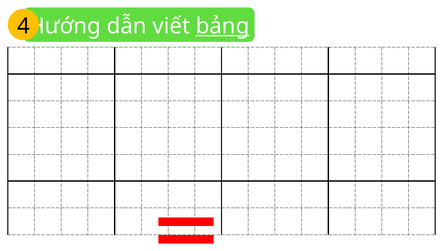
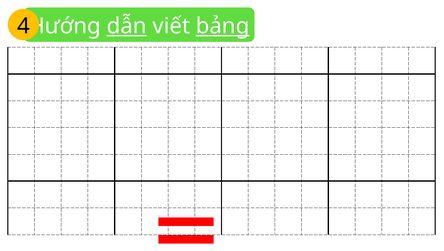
dẫn underline: none -> present (127, 26)
